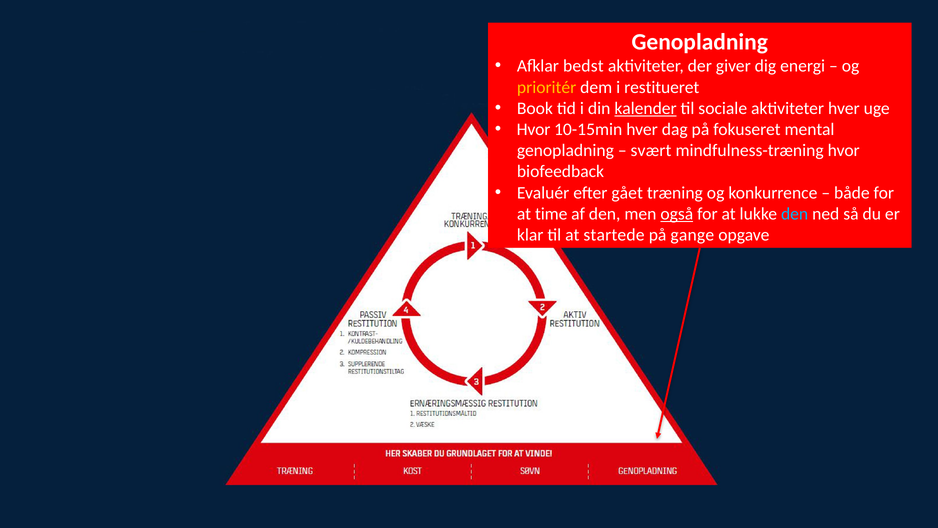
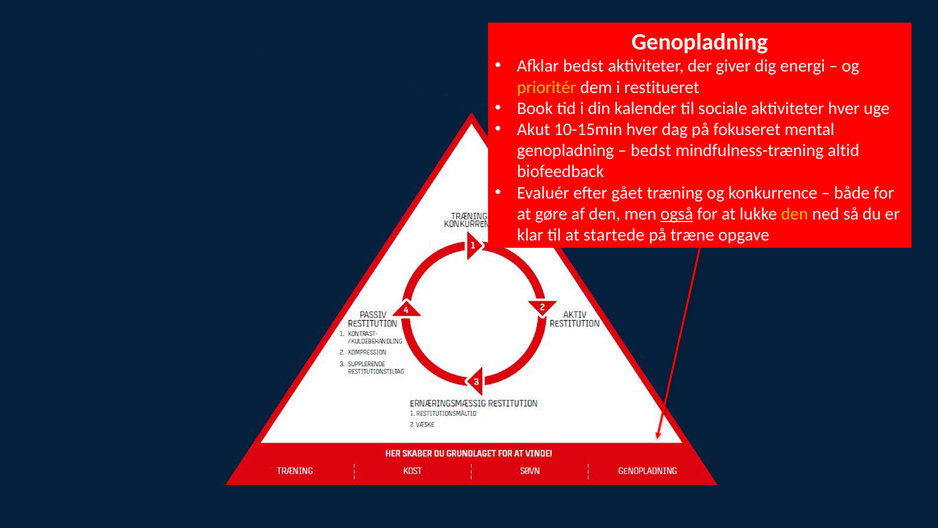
kalender underline: present -> none (646, 108)
Hvor: Hvor -> Akut (534, 129)
svært: svært -> bedst (651, 150)
mindfulness-træning hvor: hvor -> altid (844, 150)
time: time -> gøre (551, 214)
den colour: light blue -> yellow (795, 214)
gange: gange -> træne (692, 235)
